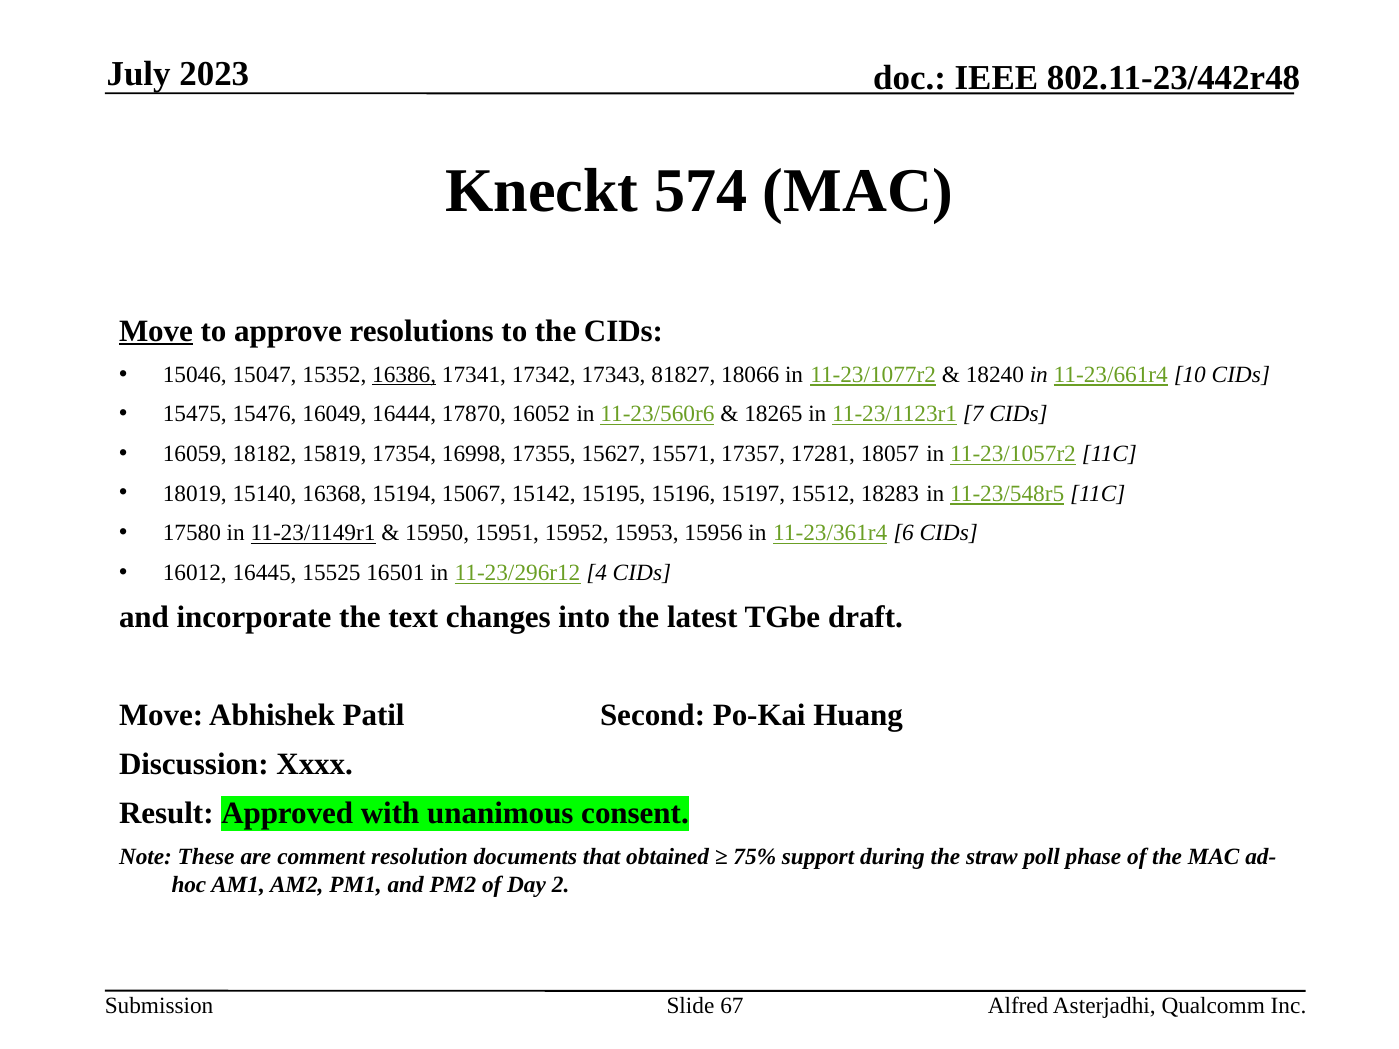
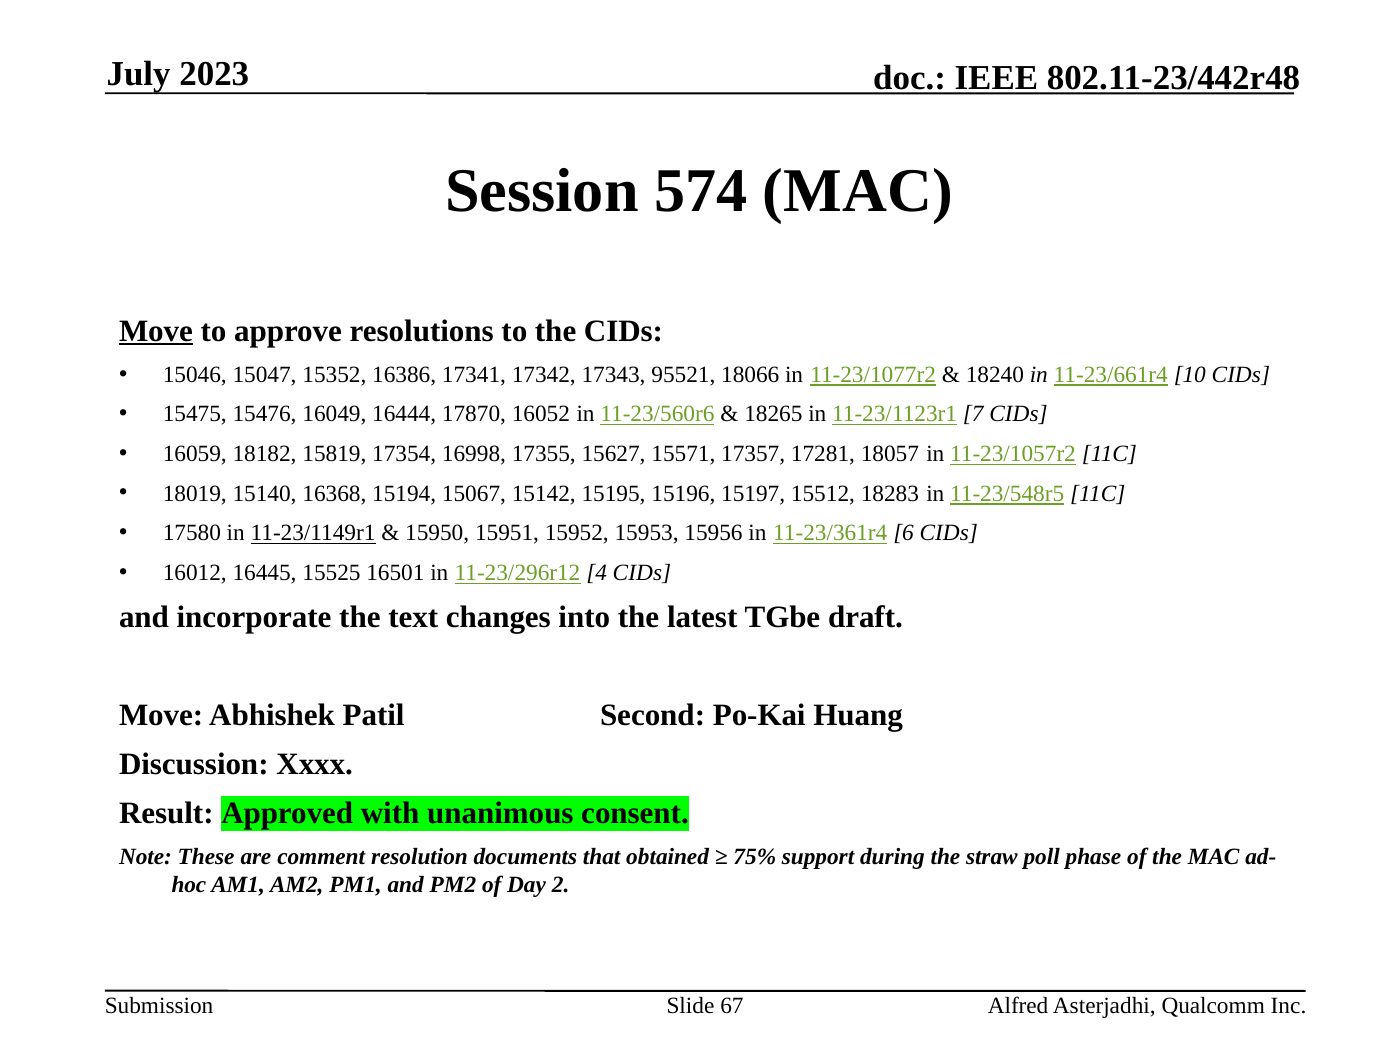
Kneckt: Kneckt -> Session (542, 191)
16386 underline: present -> none (404, 375)
81827: 81827 -> 95521 (683, 375)
